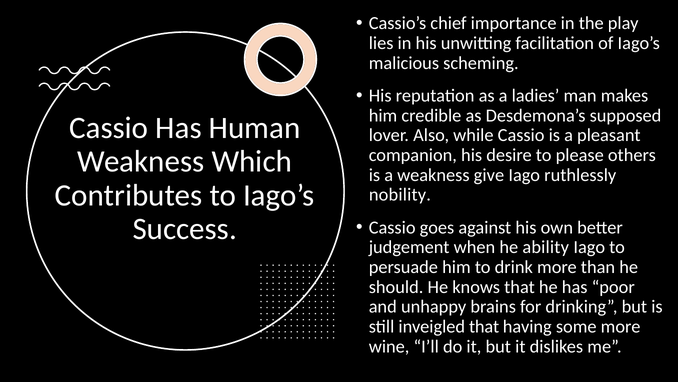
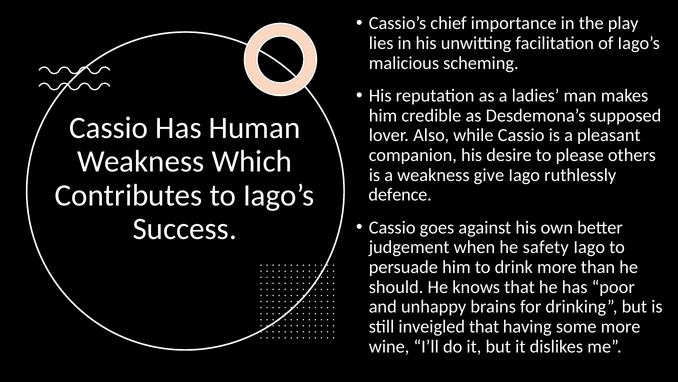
nobility: nobility -> defence (400, 195)
ability: ability -> safety (546, 247)
